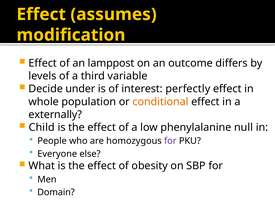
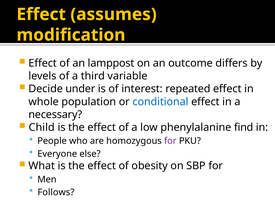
perfectly: perfectly -> repeated (188, 89)
conditional colour: orange -> blue (161, 102)
externally: externally -> necessary (55, 115)
null: null -> find (244, 127)
Domain: Domain -> Follows (56, 192)
